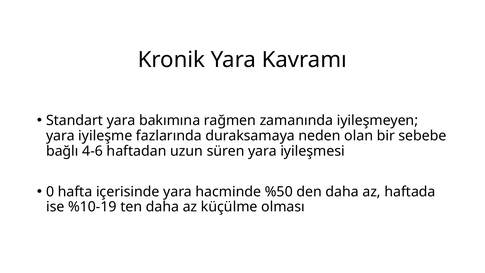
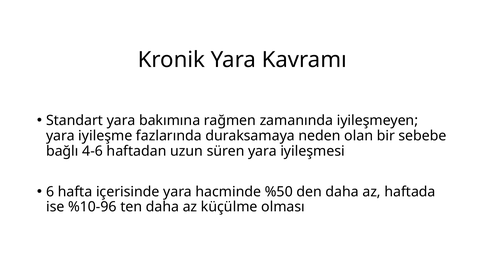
0: 0 -> 6 (50, 192)
%10-19: %10-19 -> %10-96 (92, 207)
